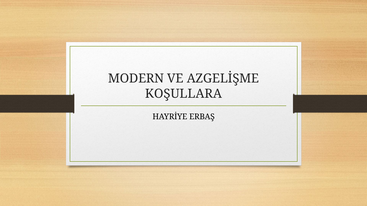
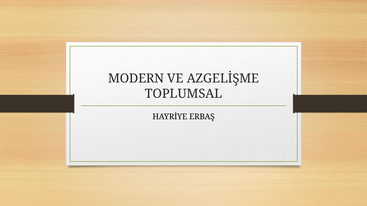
KOŞULLARA: KOŞULLARA -> TOPLUMSAL (184, 94)
